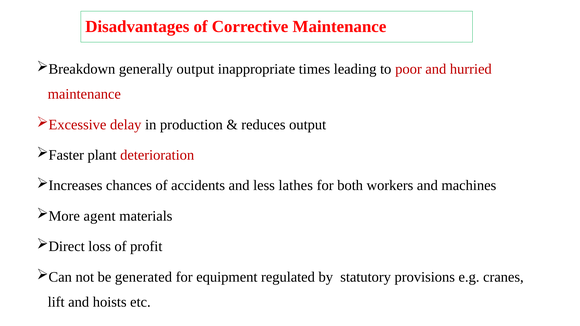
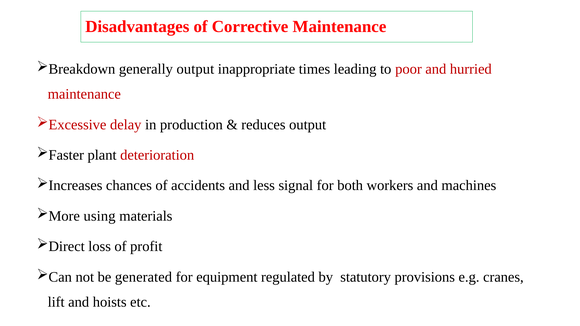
lathes: lathes -> signal (296, 186)
agent: agent -> using (100, 216)
